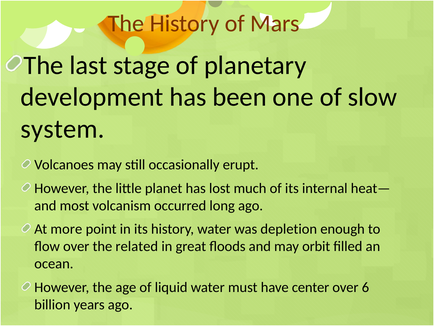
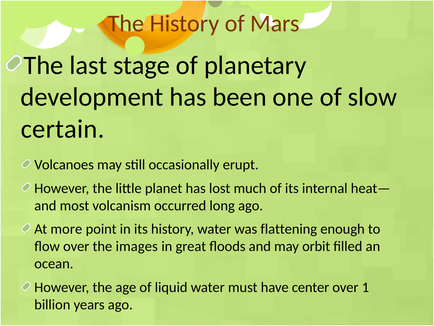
system: system -> certain (63, 129)
depletion: depletion -> flattening (289, 229)
related: related -> images (137, 246)
6: 6 -> 1 (365, 287)
